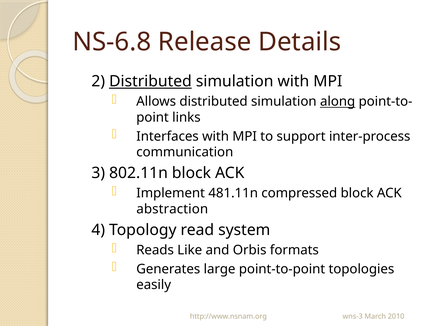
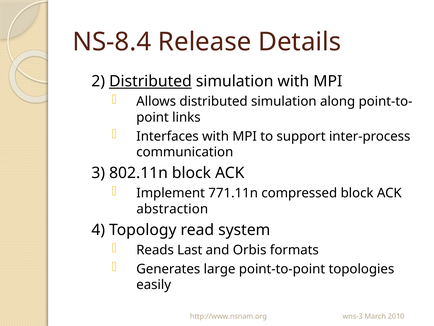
NS-6.8: NS-6.8 -> NS-8.4 (112, 42)
along underline: present -> none (338, 101)
481.11n: 481.11n -> 771.11n (233, 193)
Like: Like -> Last (190, 250)
